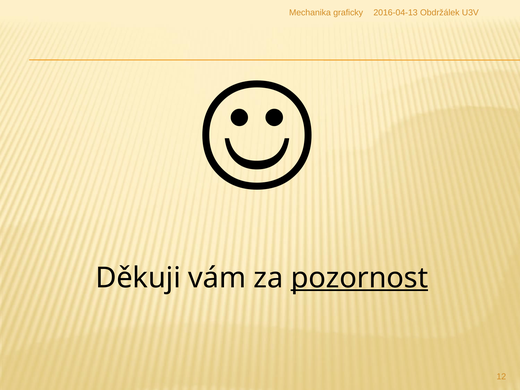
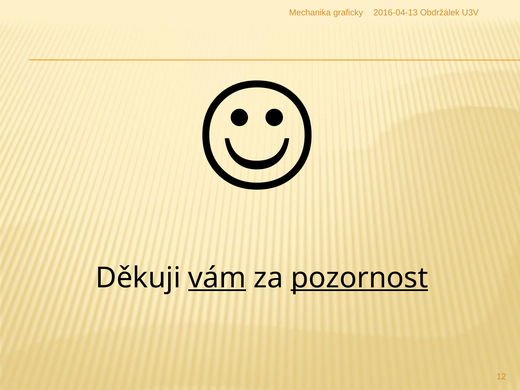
vám underline: none -> present (217, 278)
